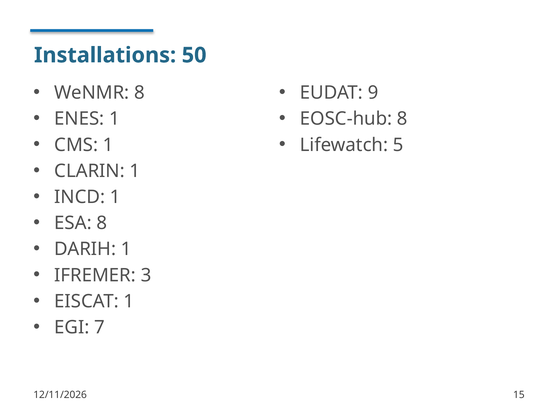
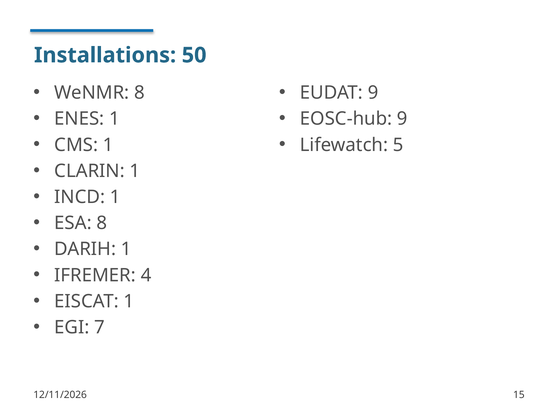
EOSC-hub 8: 8 -> 9 (402, 119)
3: 3 -> 4 (146, 275)
